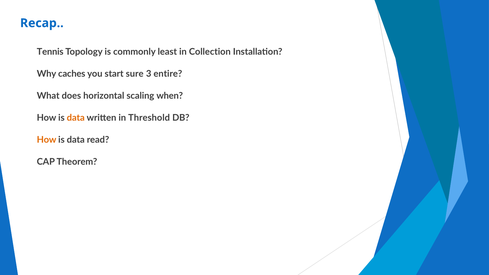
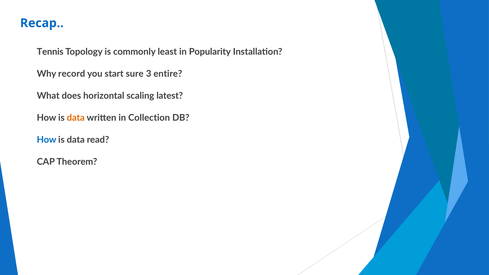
Collection: Collection -> Popularity (210, 52)
caches: caches -> record (72, 74)
when: when -> latest (170, 96)
Threshold: Threshold -> Collection (149, 118)
How colour: orange -> blue (47, 140)
